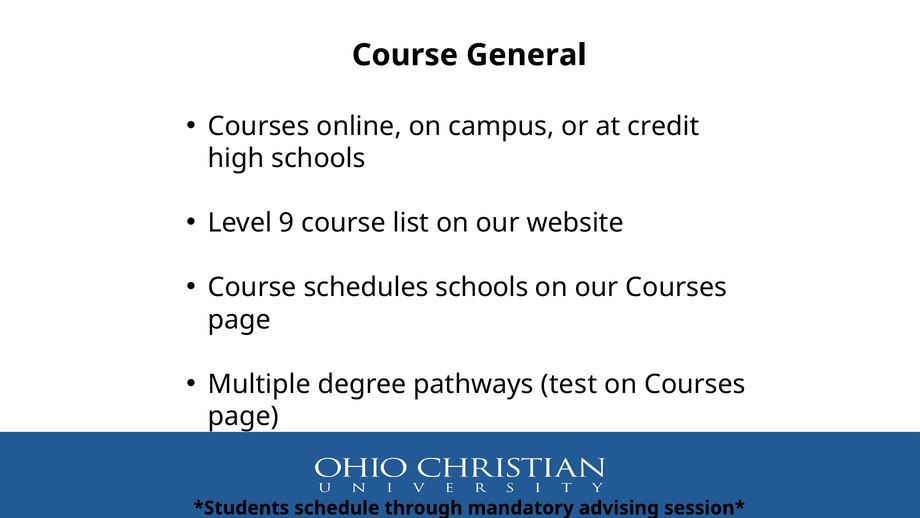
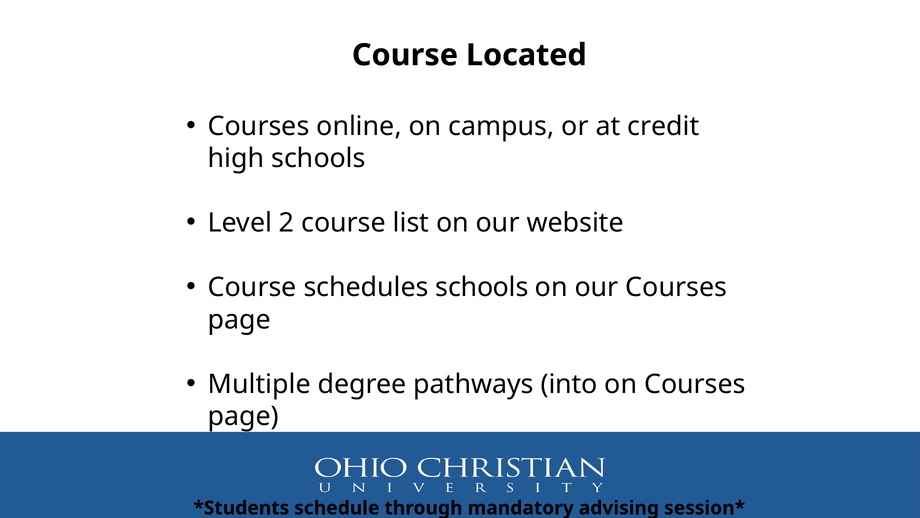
General: General -> Located (526, 55)
9: 9 -> 2 (287, 223)
test: test -> into (569, 384)
